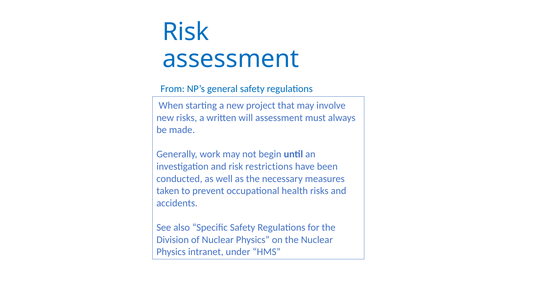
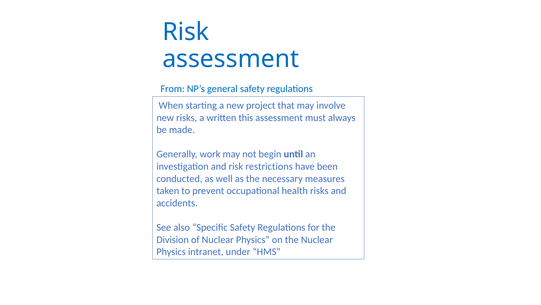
will: will -> this (246, 117)
